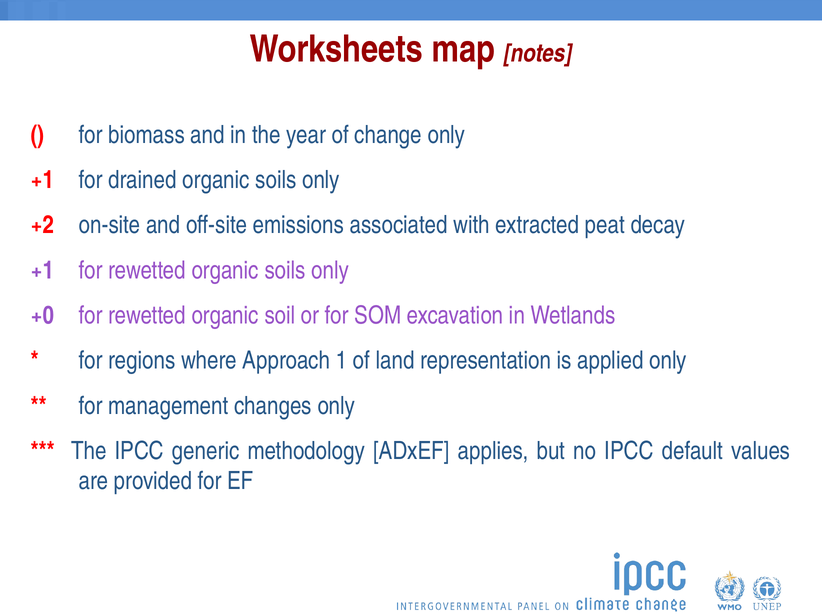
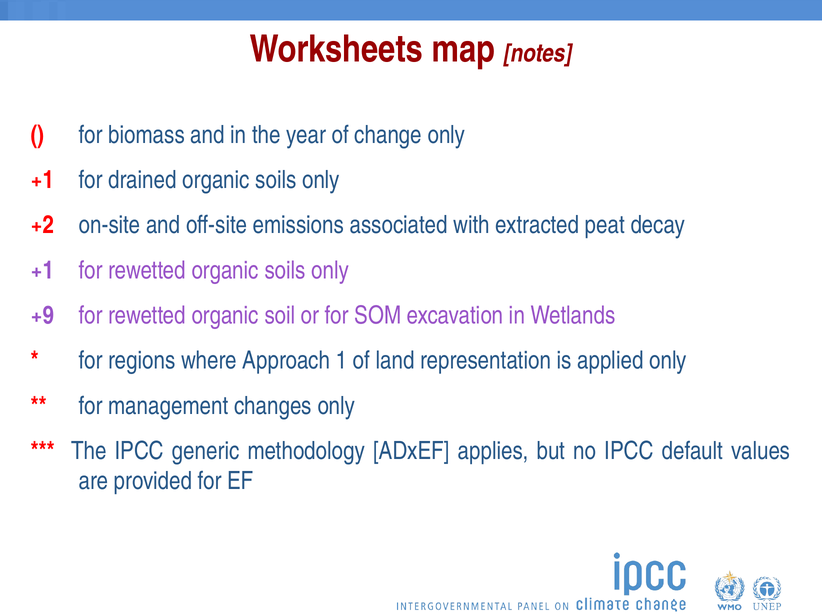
+0: +0 -> +9 (42, 316)
